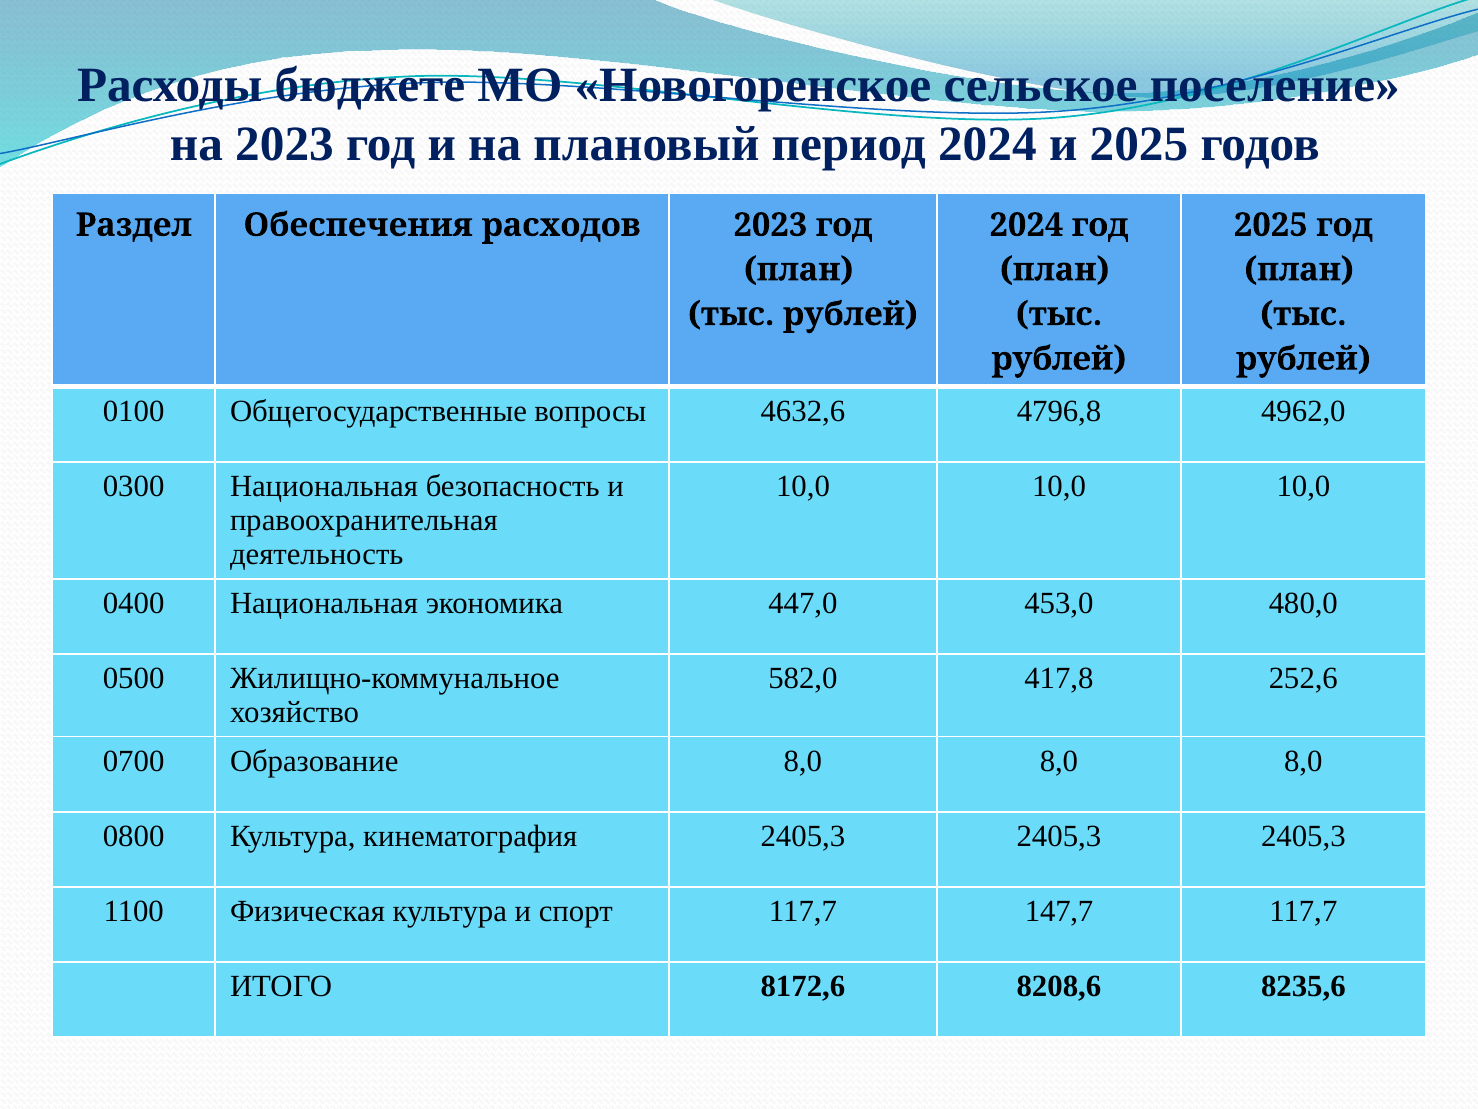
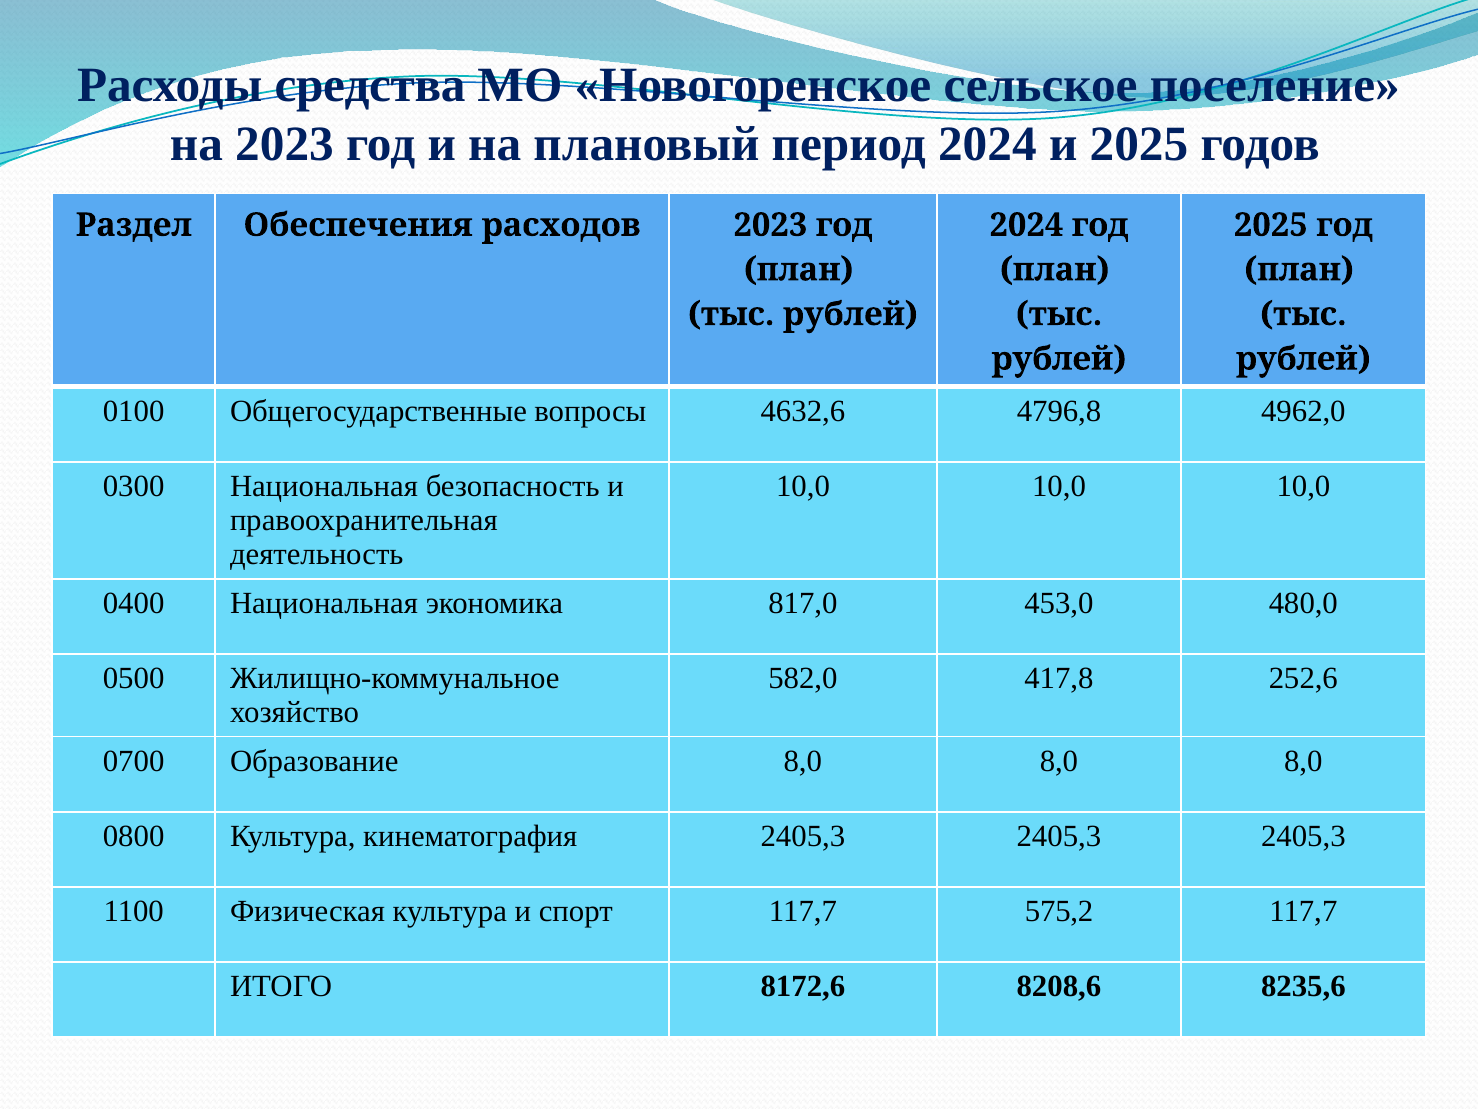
бюджете: бюджете -> средства (370, 85)
447,0: 447,0 -> 817,0 (803, 603)
147,7: 147,7 -> 575,2 (1059, 911)
